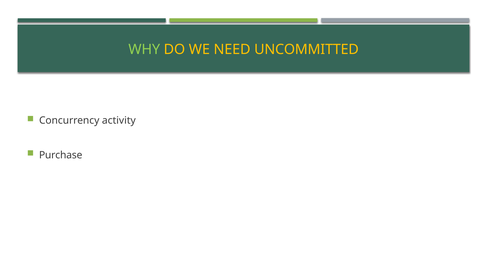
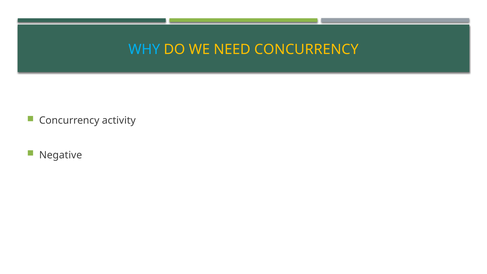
WHY colour: light green -> light blue (144, 50)
NEED UNCOMMITTED: UNCOMMITTED -> CONCURRENCY (306, 50)
Purchase: Purchase -> Negative (61, 155)
